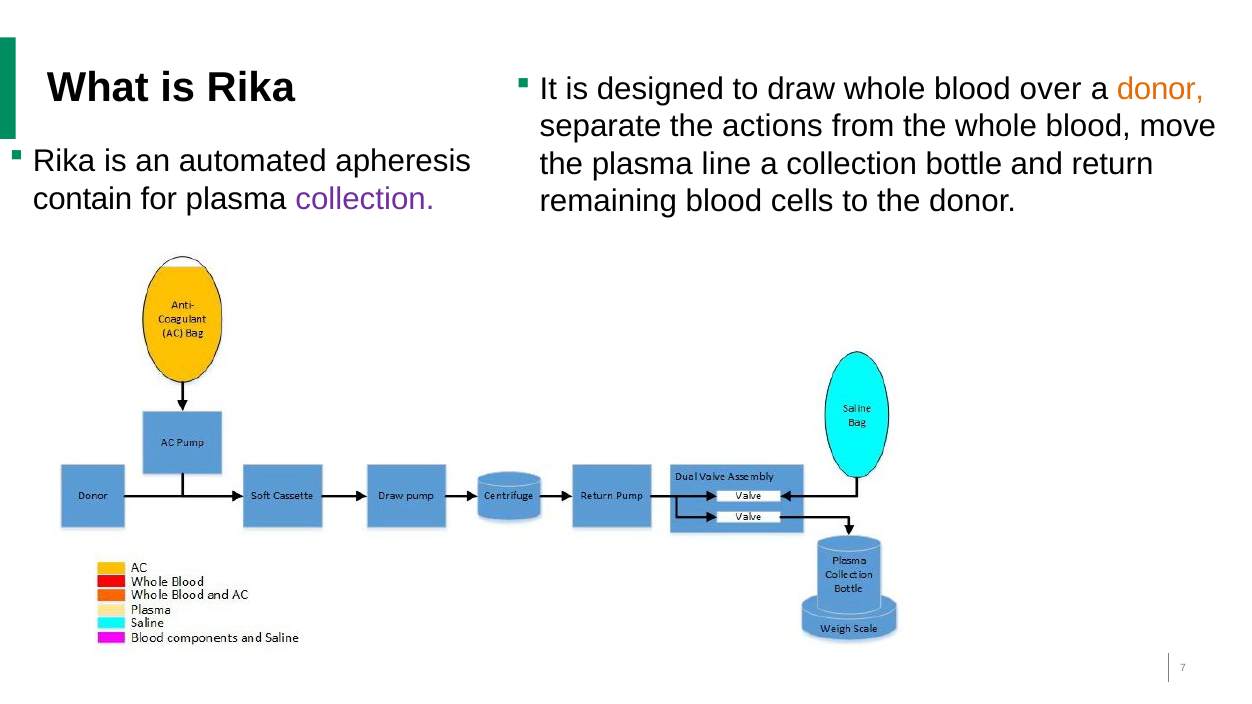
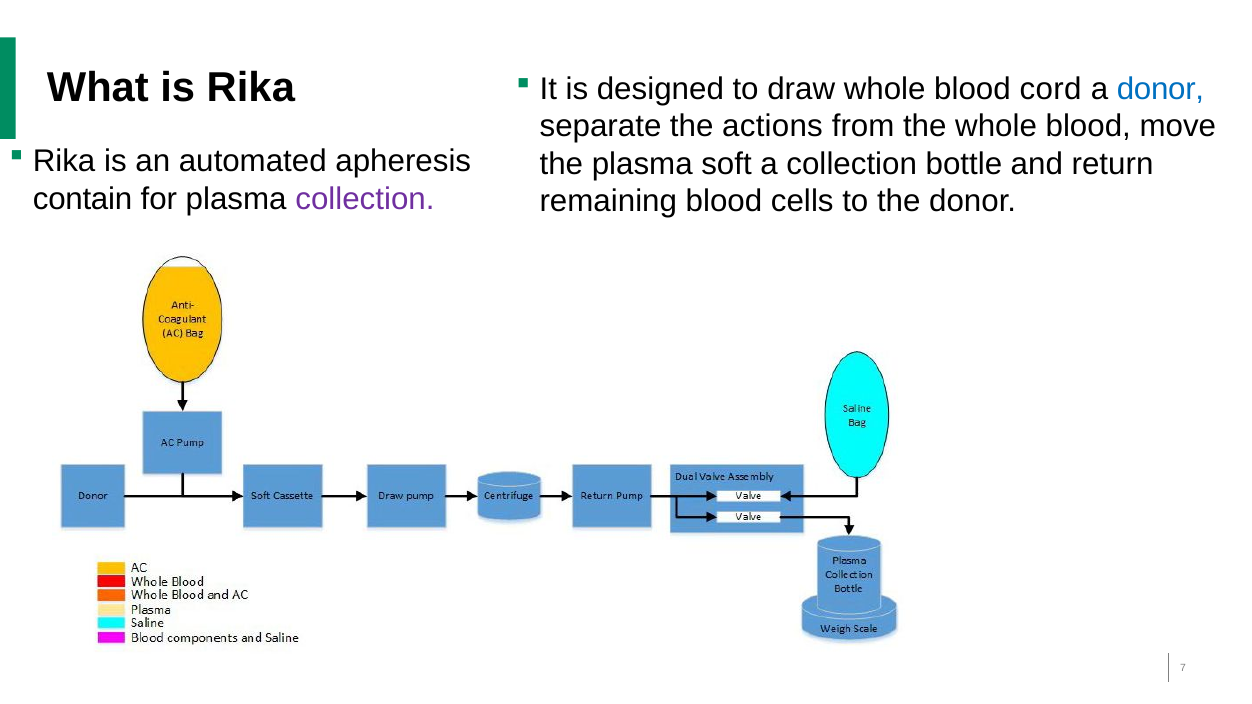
over: over -> cord (1051, 89)
donor colour: orange -> blue (1160, 89)
line: line -> soft (727, 164)
